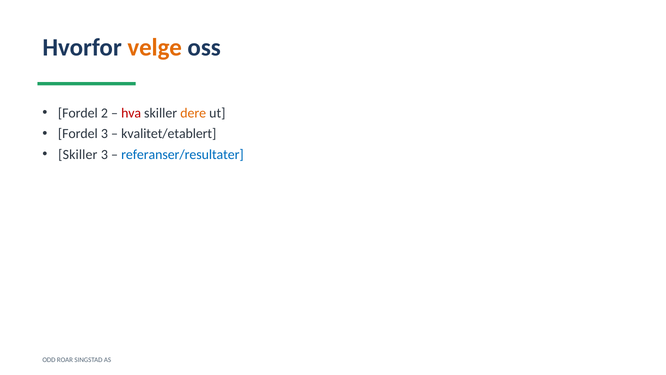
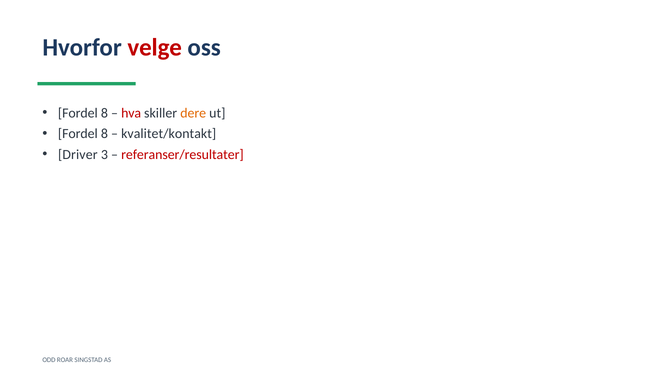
velge colour: orange -> red (155, 48)
2: 2 -> 8 (104, 113)
3: 3 -> 8 (104, 134)
kvalitet/etablert: kvalitet/etablert -> kvalitet/kontakt (169, 134)
Skiller: Skiller -> Driver (78, 154)
referanser/resultater colour: blue -> red (182, 154)
